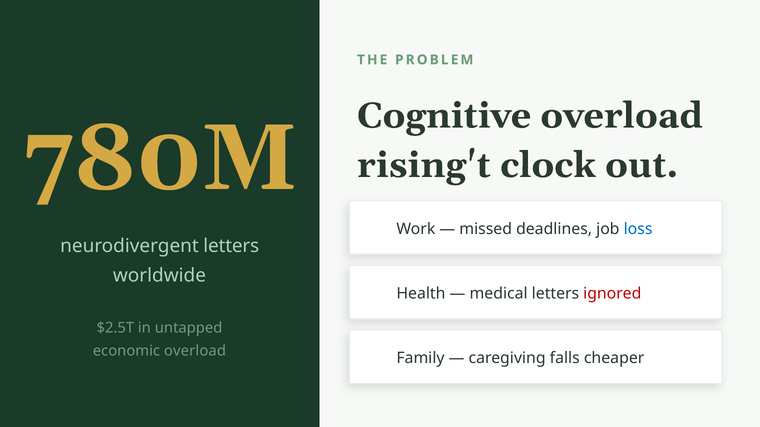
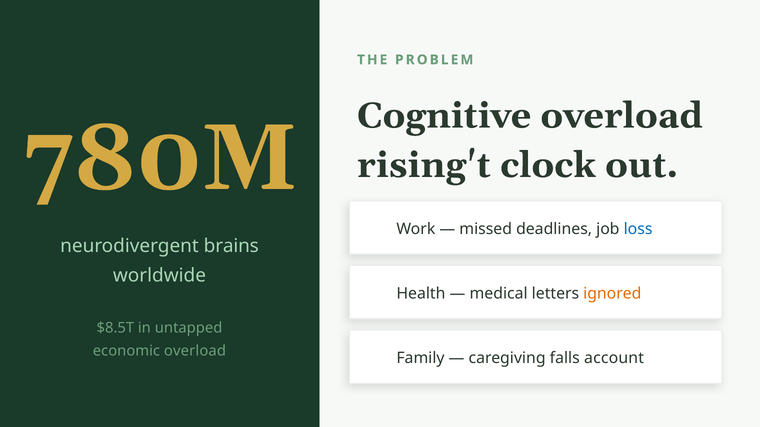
neurodivergent letters: letters -> brains (231, 246)
ignored colour: red -> orange (612, 294)
$2.5T: $2.5T -> $8.5T (115, 328)
cheaper: cheaper -> account (614, 358)
